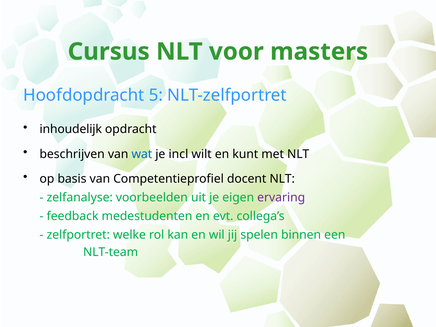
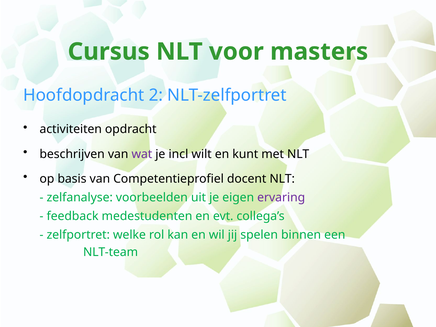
5: 5 -> 2 (156, 95)
inhoudelijk: inhoudelijk -> activiteiten (71, 129)
wat colour: blue -> purple (142, 154)
